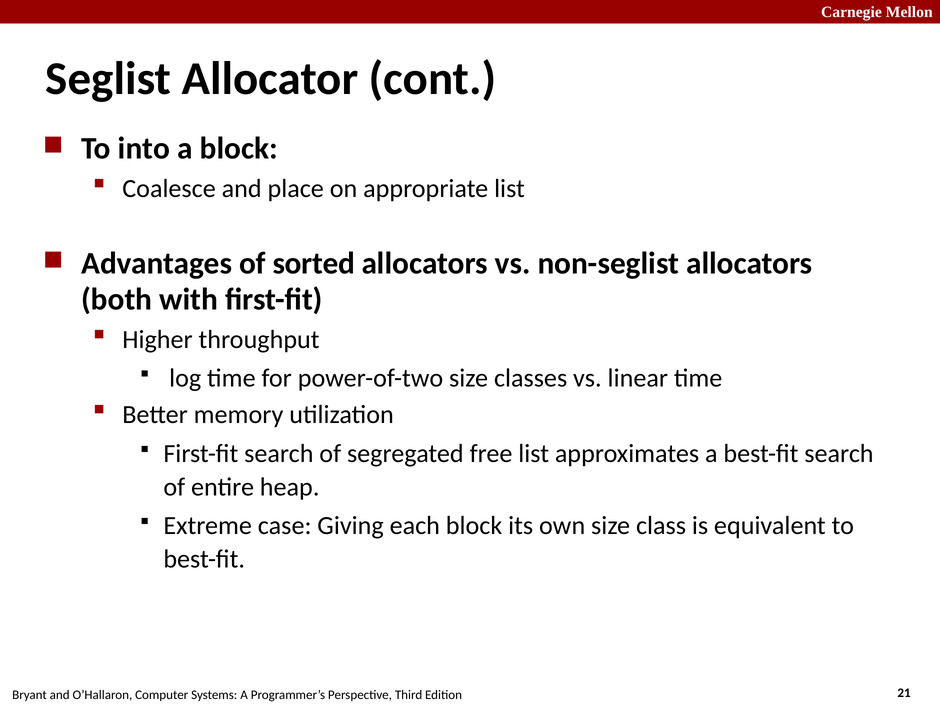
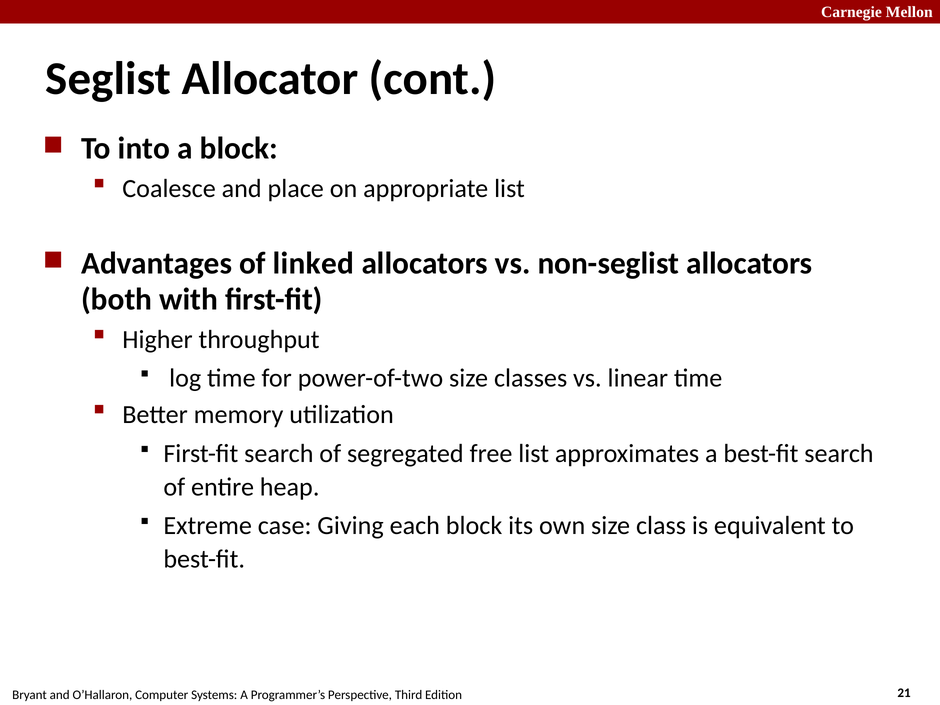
sorted: sorted -> linked (313, 264)
